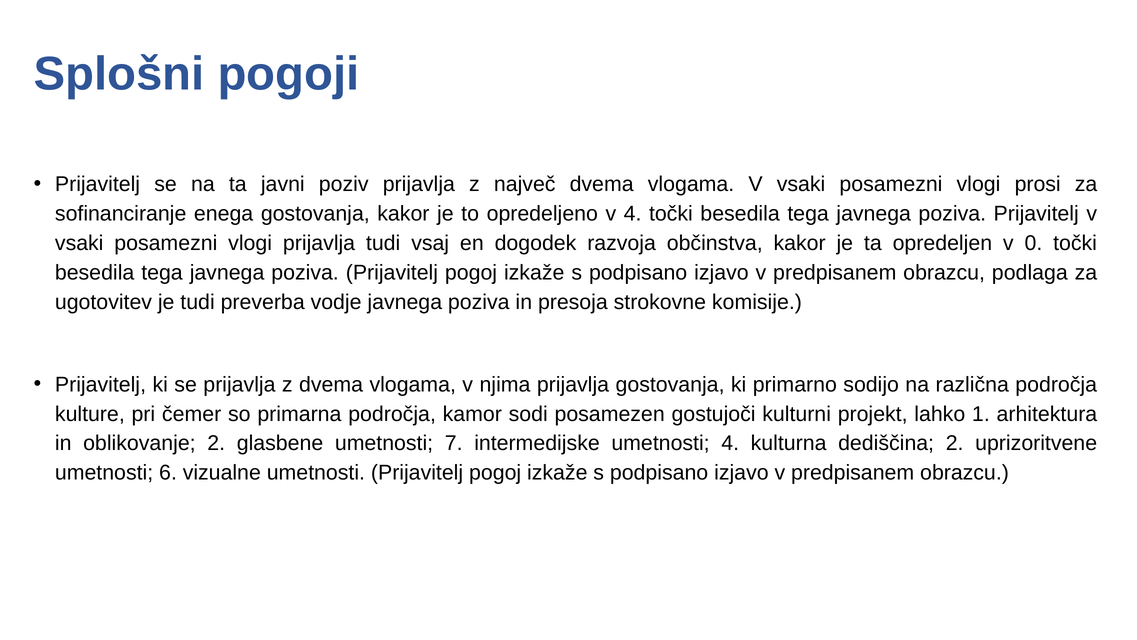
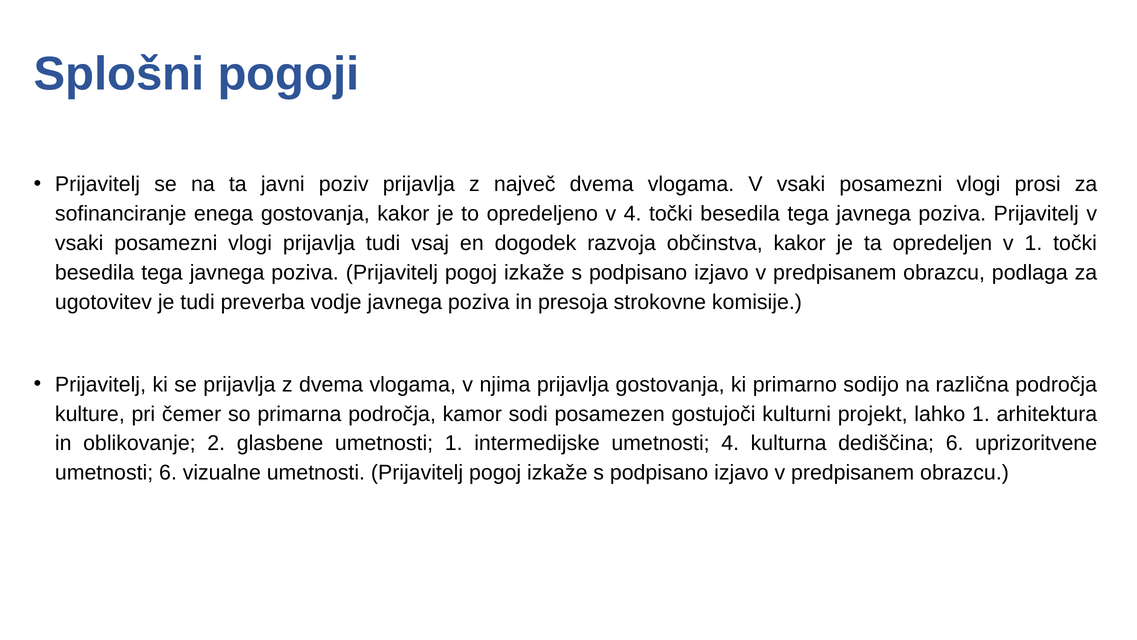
v 0: 0 -> 1 (1033, 243)
umetnosti 7: 7 -> 1 (454, 443)
dediščina 2: 2 -> 6 (955, 443)
